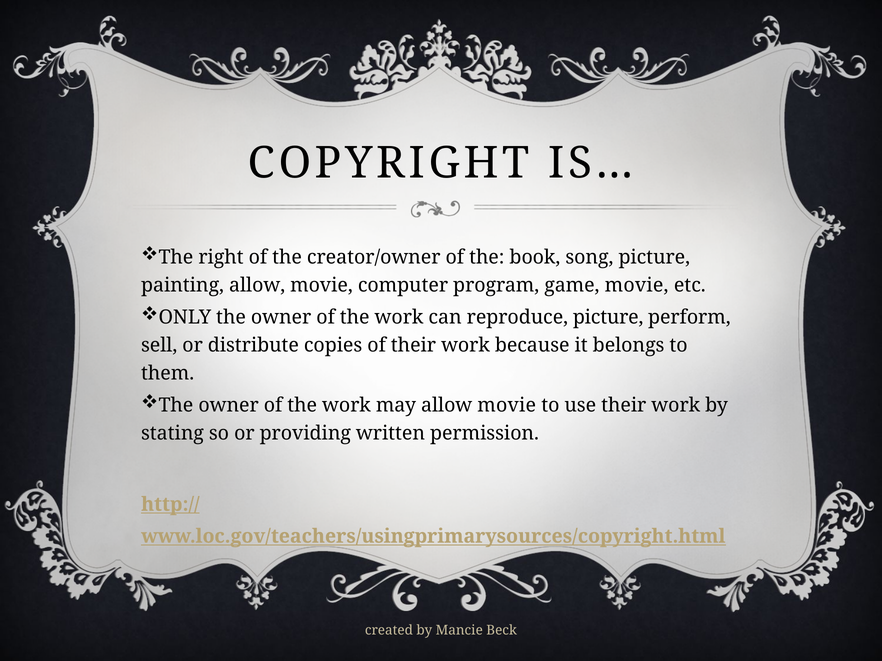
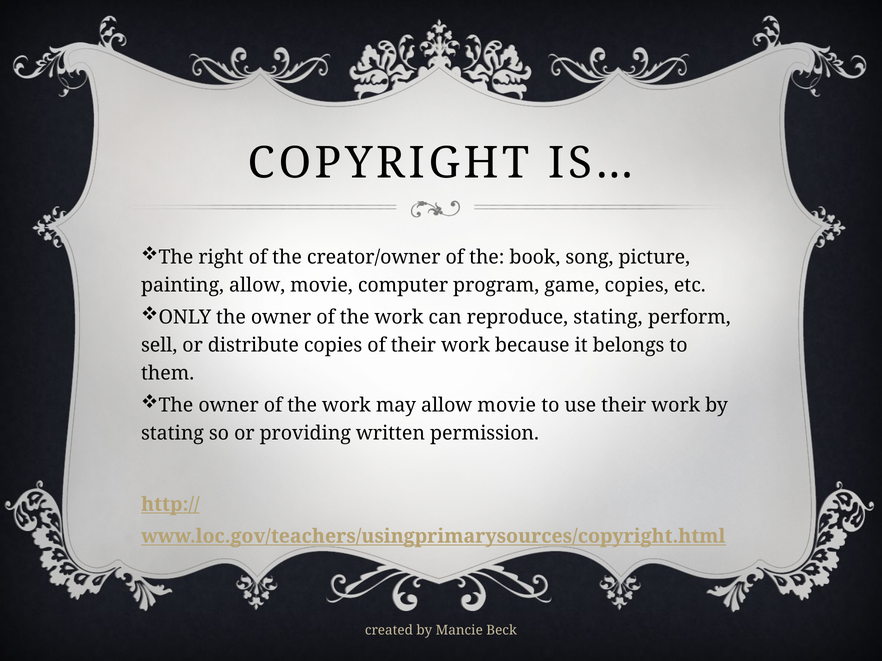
game movie: movie -> copies (637, 286)
reproduce picture: picture -> stating (608, 317)
